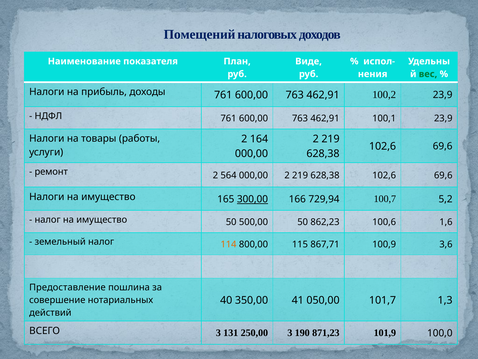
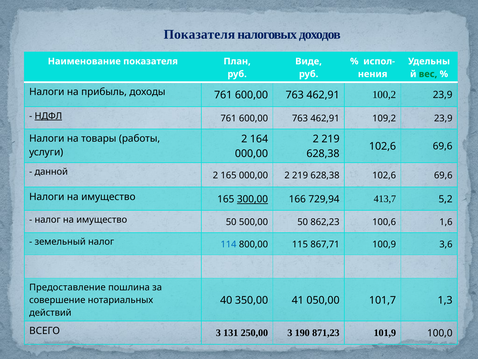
Помещений: Помещений -> Показателя (199, 34)
НДФЛ underline: none -> present (48, 116)
100,1: 100,1 -> 109,2 (384, 118)
ремонт: ремонт -> данной (51, 172)
2 564: 564 -> 165 (229, 175)
100,7: 100,7 -> 413,7 (385, 198)
114 colour: orange -> blue (229, 244)
